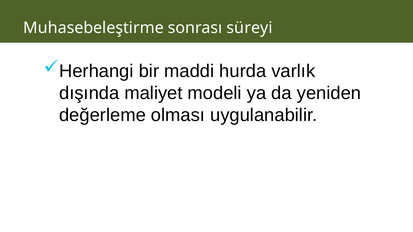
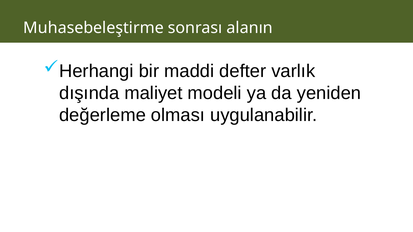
süreyi: süreyi -> alanın (250, 28)
hurda: hurda -> defter (243, 71)
